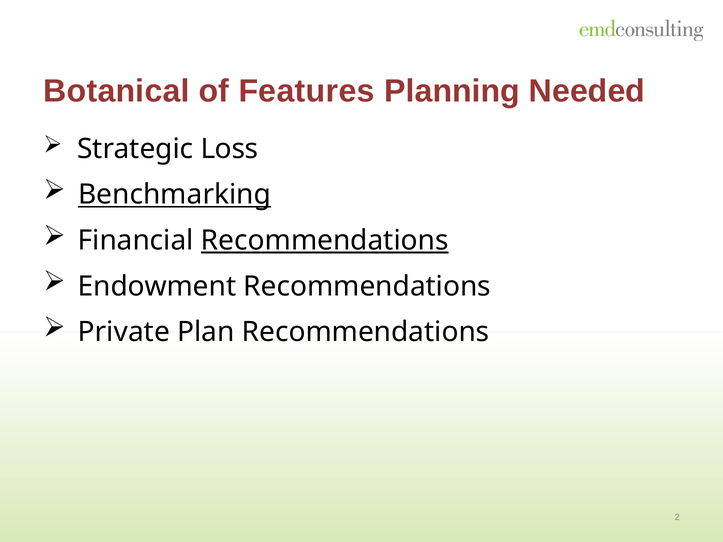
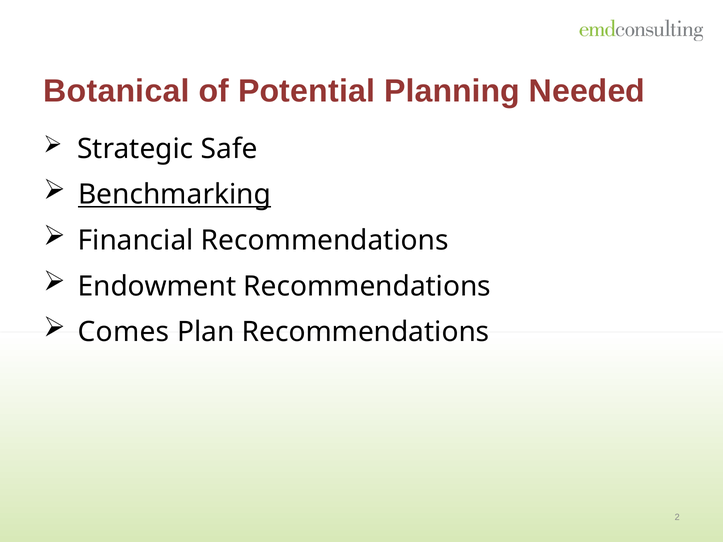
Features: Features -> Potential (307, 91)
Loss: Loss -> Safe (229, 149)
Recommendations underline: present -> none (325, 241)
Private: Private -> Comes (124, 332)
